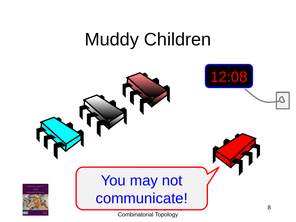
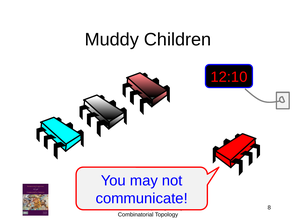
12:08: 12:08 -> 12:10 (229, 77)
